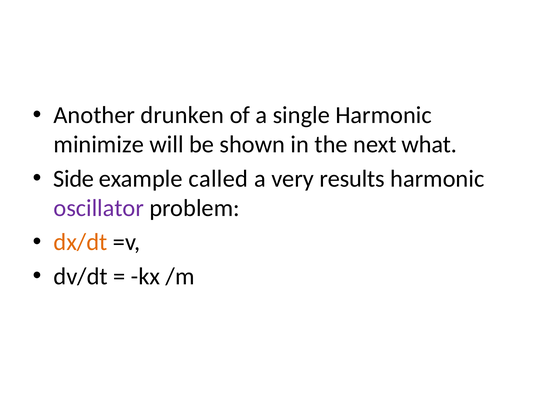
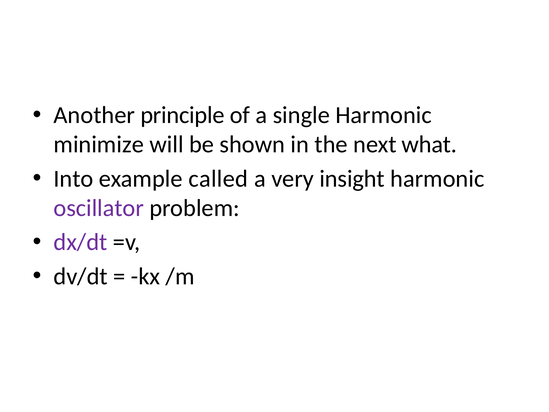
drunken: drunken -> principle (182, 115)
Side: Side -> Into (73, 179)
results: results -> insight (352, 179)
dx/dt colour: orange -> purple (80, 242)
